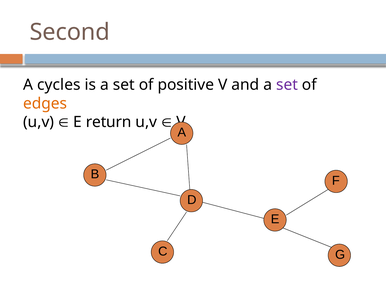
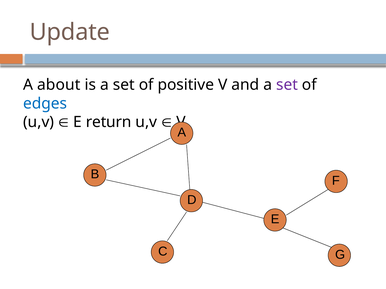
Second: Second -> Update (70, 32)
cycles: cycles -> about (59, 85)
edges colour: orange -> blue (45, 104)
